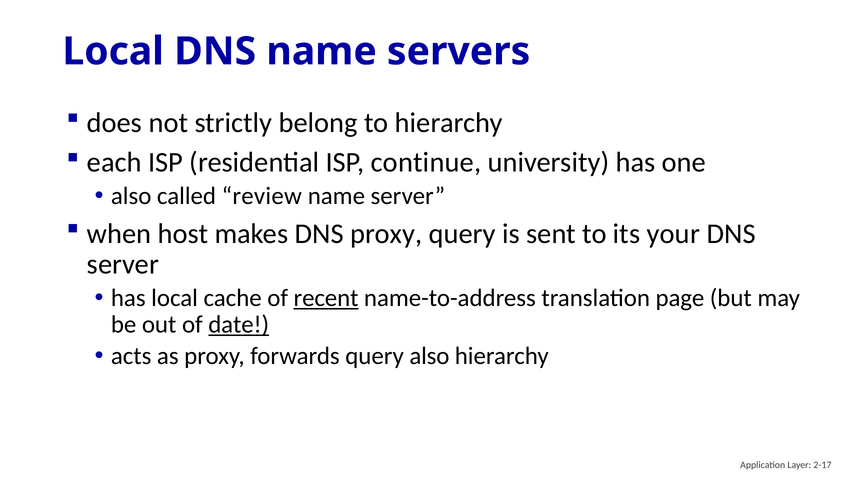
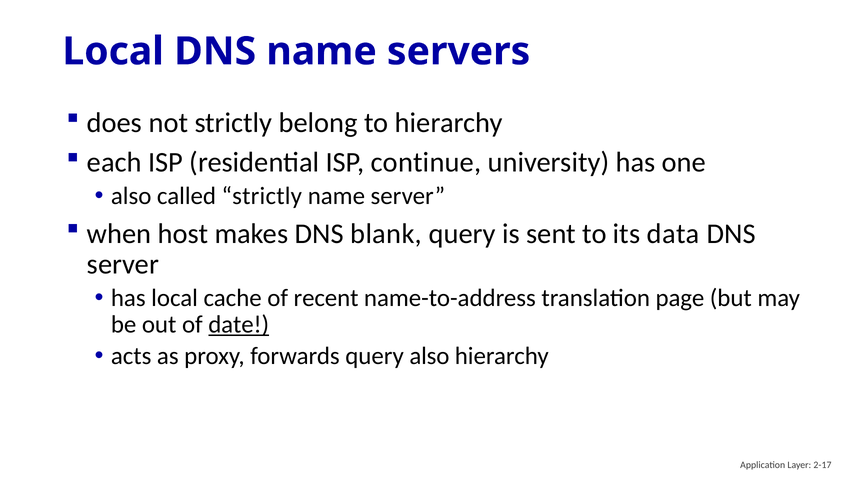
called review: review -> strictly (262, 196)
DNS proxy: proxy -> blank (386, 233)
your: your -> data (673, 233)
recent underline: present -> none (326, 297)
